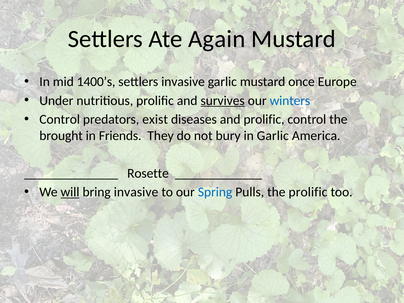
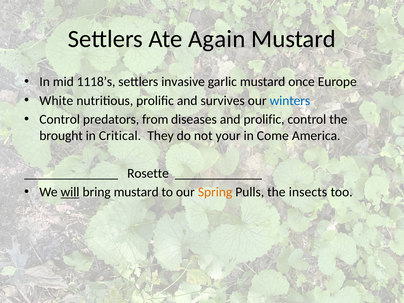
1400’s: 1400’s -> 1118’s (96, 82)
Under: Under -> White (56, 101)
survives underline: present -> none (223, 101)
exist: exist -> from (155, 119)
Friends: Friends -> Critical (120, 136)
bury: bury -> your (228, 136)
in Garlic: Garlic -> Come (273, 136)
bring invasive: invasive -> mustard (136, 192)
Spring colour: blue -> orange (215, 192)
the prolific: prolific -> insects (308, 192)
